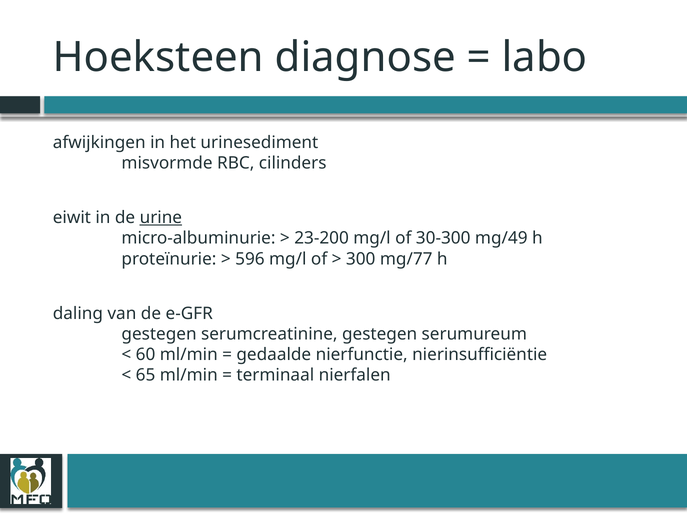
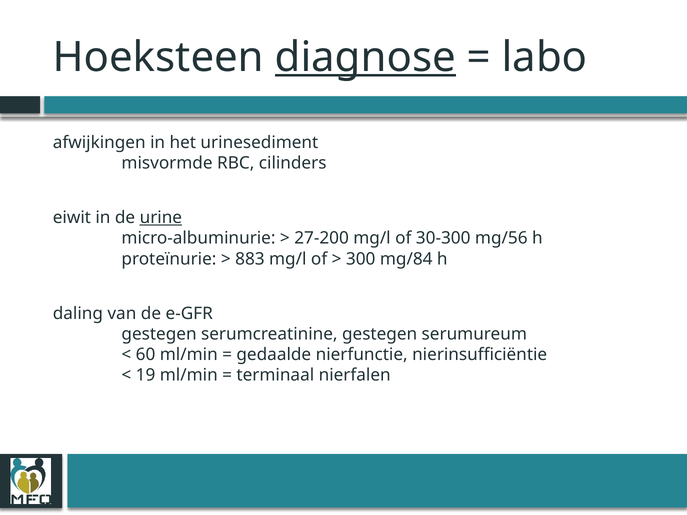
diagnose underline: none -> present (365, 57)
23-200: 23-200 -> 27-200 (322, 238)
mg/49: mg/49 -> mg/56 (501, 238)
596: 596 -> 883 (250, 259)
mg/77: mg/77 -> mg/84 (406, 259)
65: 65 -> 19 (146, 375)
